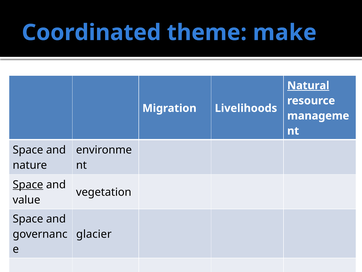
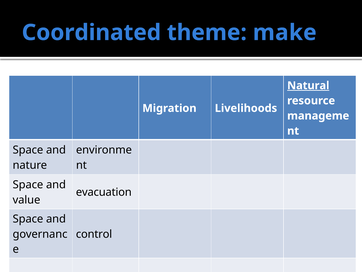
Space underline: present -> none (28, 184)
vegetation: vegetation -> evacuation (104, 192)
glacier: glacier -> control (94, 234)
